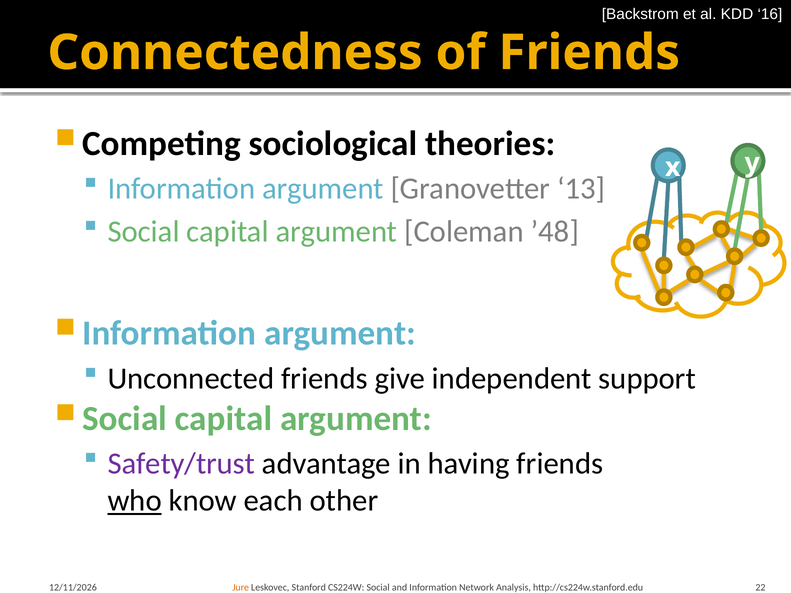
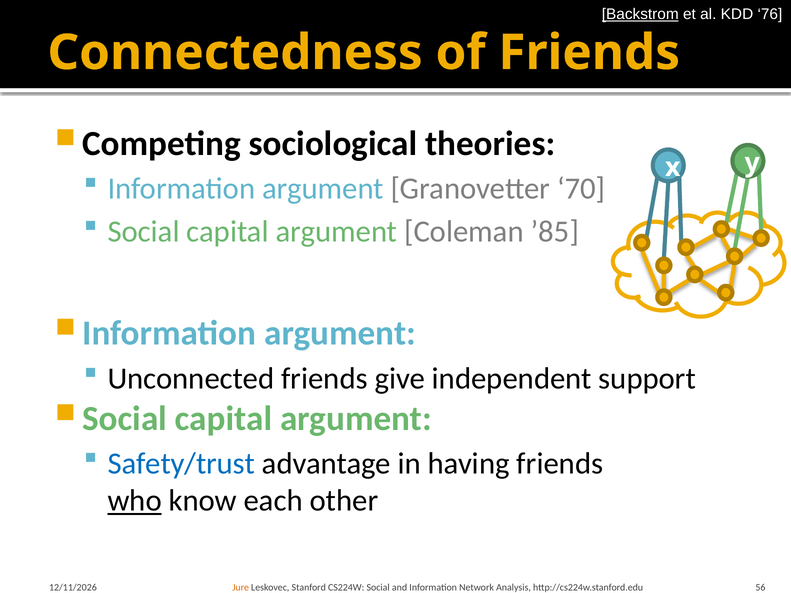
Backstrom underline: none -> present (640, 14)
16: 16 -> 76 (770, 14)
13: 13 -> 70 (581, 189)
’48: ’48 -> ’85 (555, 232)
Safety/trust colour: purple -> blue (181, 464)
22: 22 -> 56 (760, 588)
